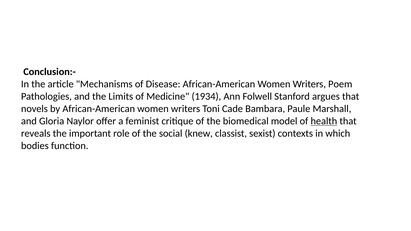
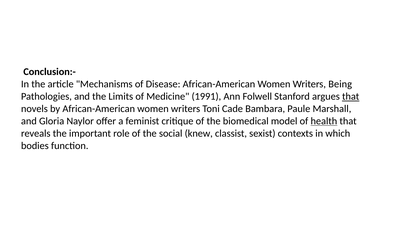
Poem: Poem -> Being (340, 84)
1934: 1934 -> 1991 (206, 97)
that underline: none -> present (351, 97)
